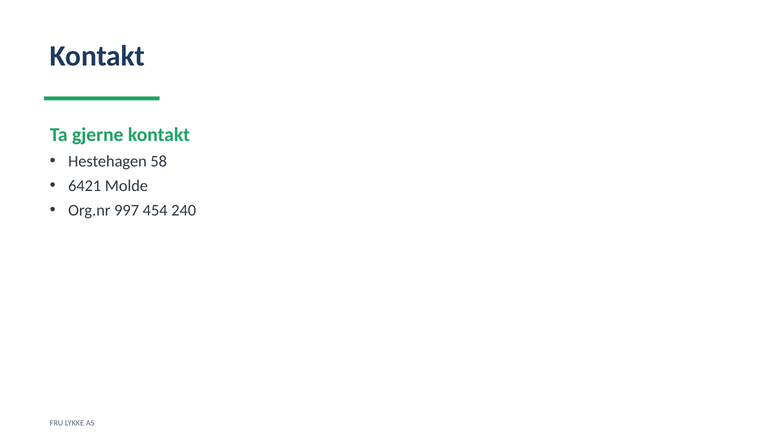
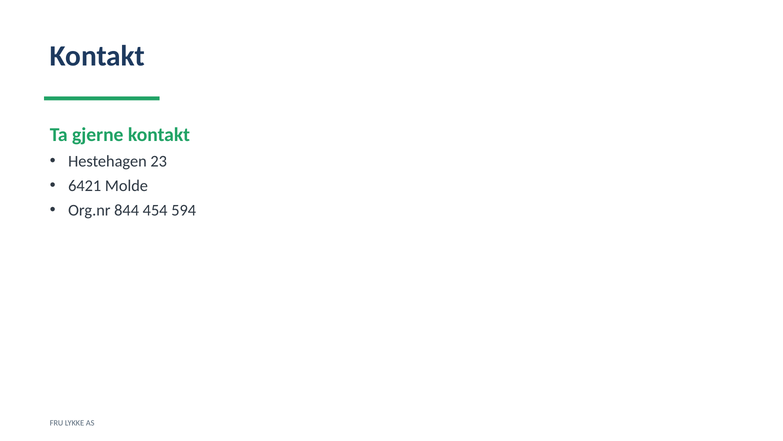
58: 58 -> 23 (159, 161)
997: 997 -> 844 (127, 210)
240: 240 -> 594 (184, 210)
